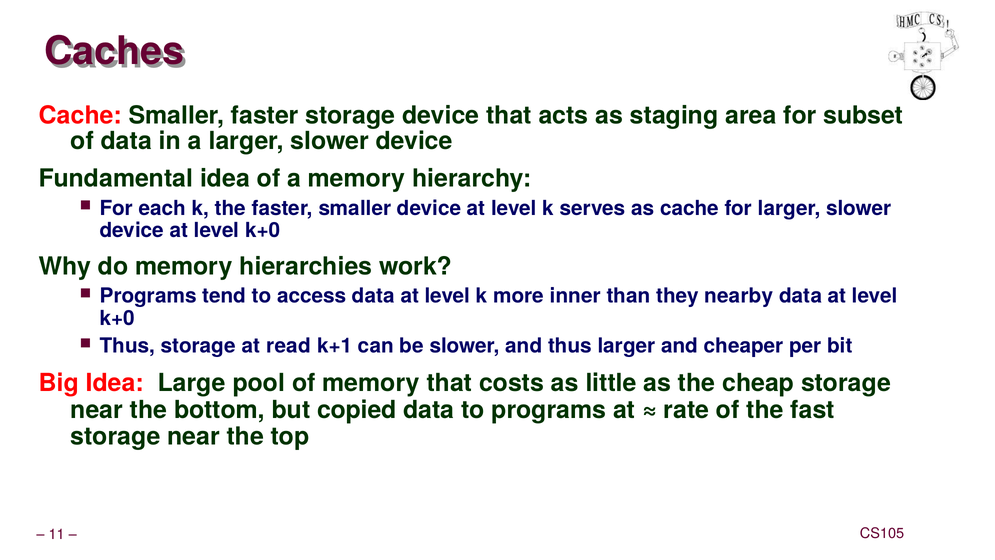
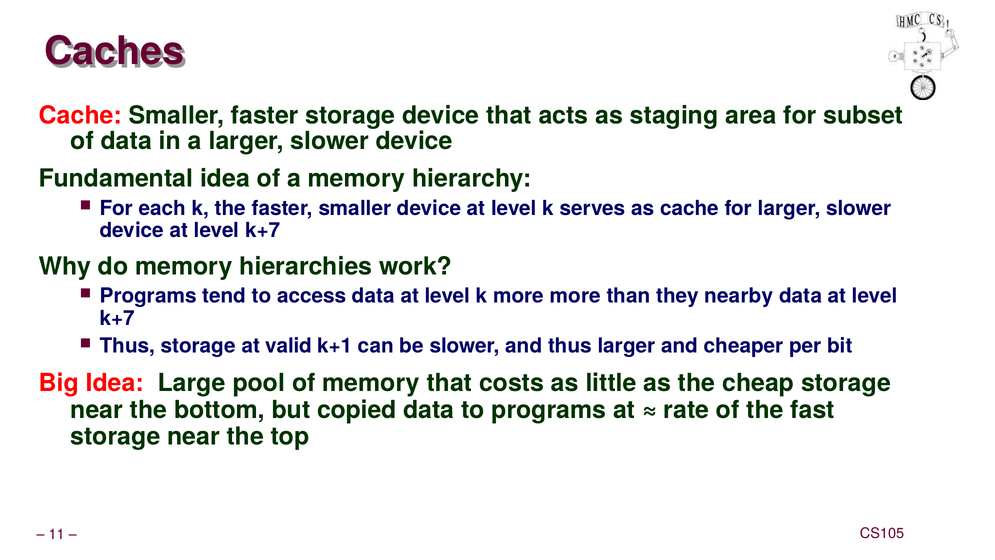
device at level k+0: k+0 -> k+7 (263, 230)
more inner: inner -> more (575, 296)
k+0: k+0 -> k+7 (117, 318)
read: read -> valid (289, 346)
